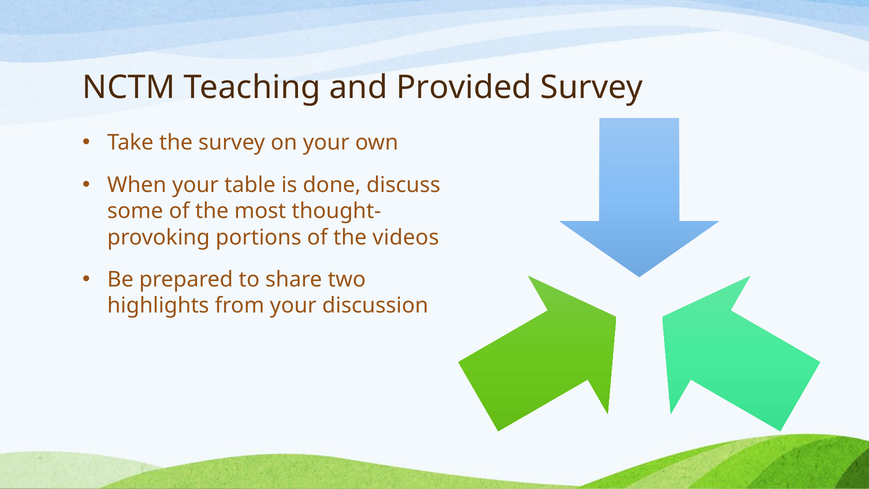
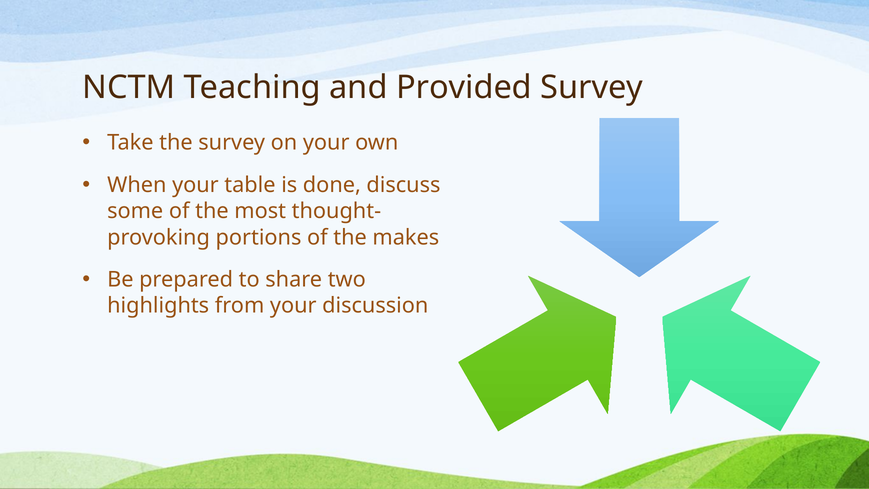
videos: videos -> makes (406, 237)
